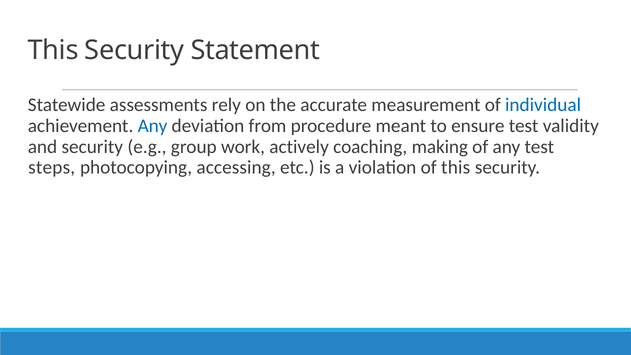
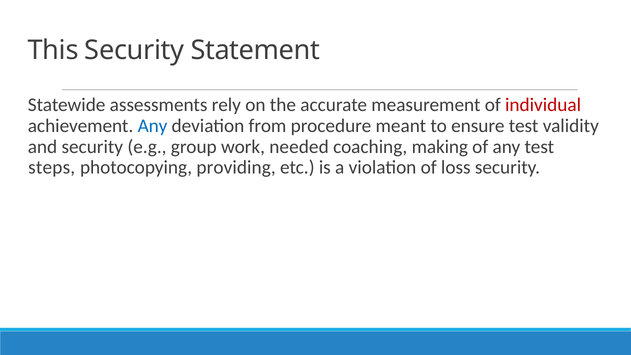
individual colour: blue -> red (543, 105)
actively: actively -> needed (299, 147)
accessing: accessing -> providing (236, 167)
of this: this -> loss (456, 167)
